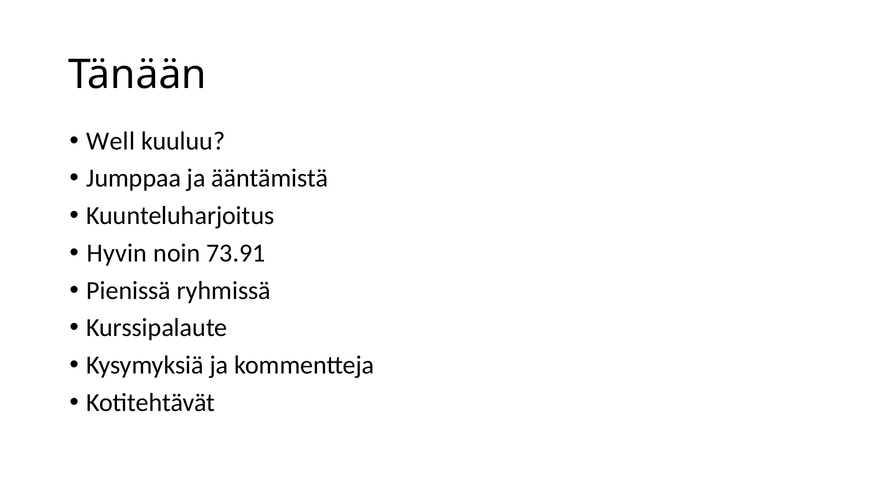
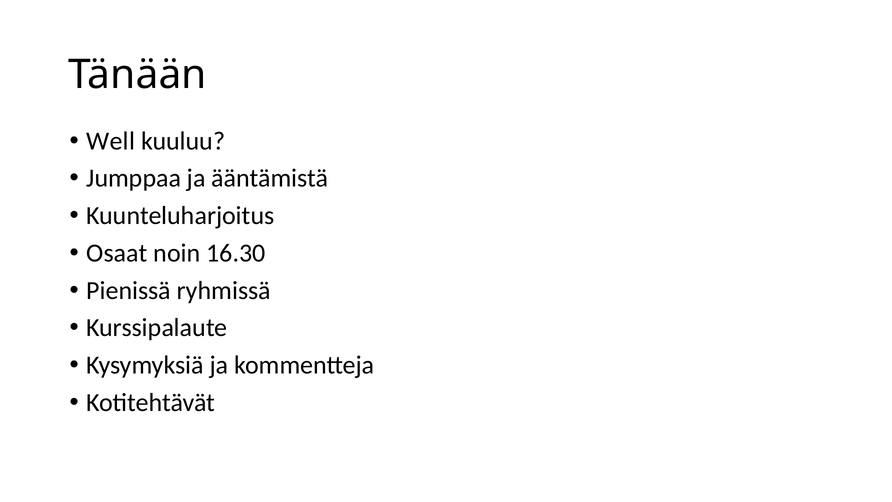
Hyvin: Hyvin -> Osaat (117, 253)
73.91: 73.91 -> 16.30 (236, 253)
